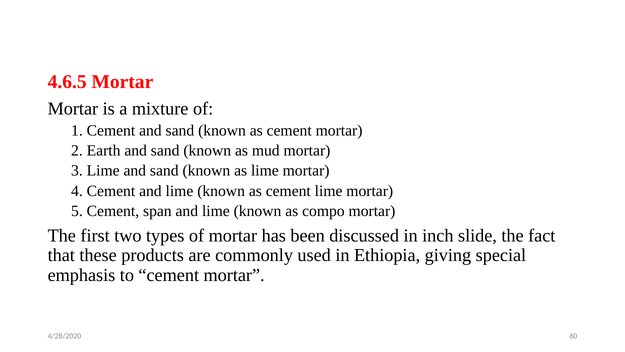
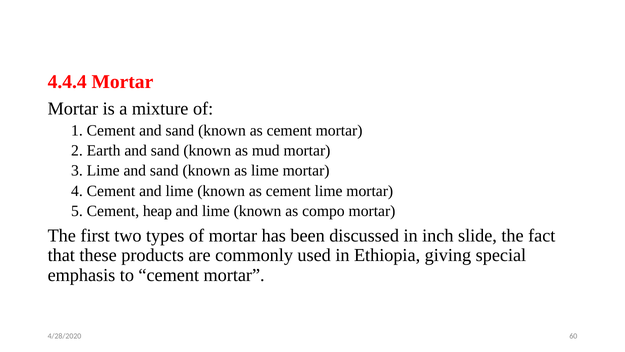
4.6.5: 4.6.5 -> 4.4.4 (67, 82)
span: span -> heap (157, 211)
